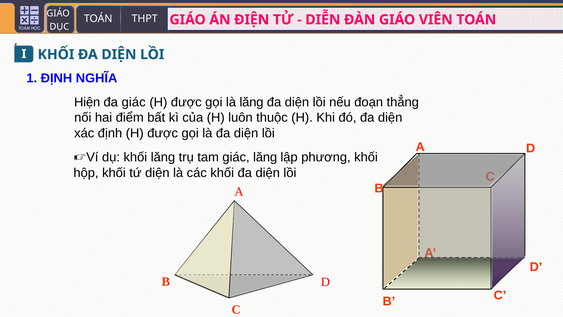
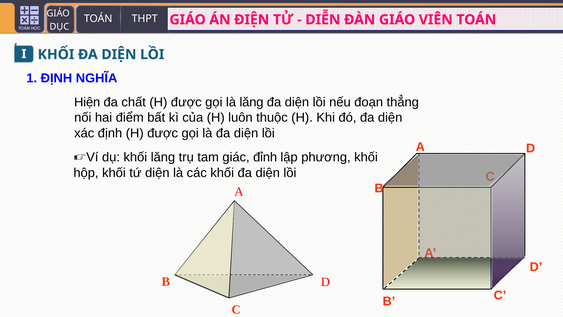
đa giác: giác -> chất (134, 102)
giác lăng: lăng -> đỉnh (265, 157)
